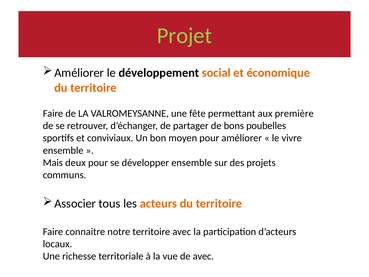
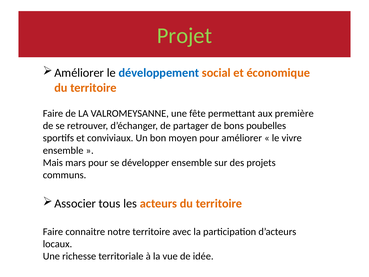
développement colour: black -> blue (159, 73)
deux: deux -> mars (76, 163)
de avec: avec -> idée (203, 256)
